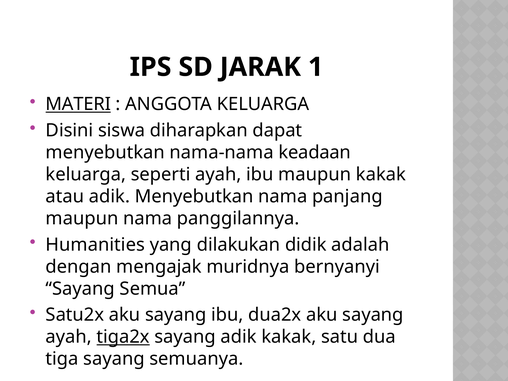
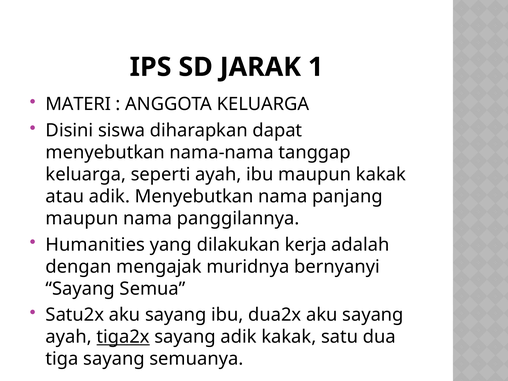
MATERI underline: present -> none (78, 104)
keadaan: keadaan -> tanggap (315, 152)
didik: didik -> kerja (306, 245)
